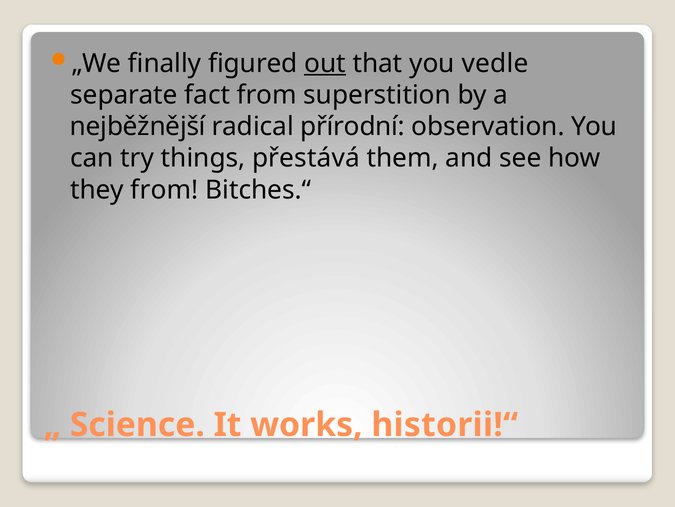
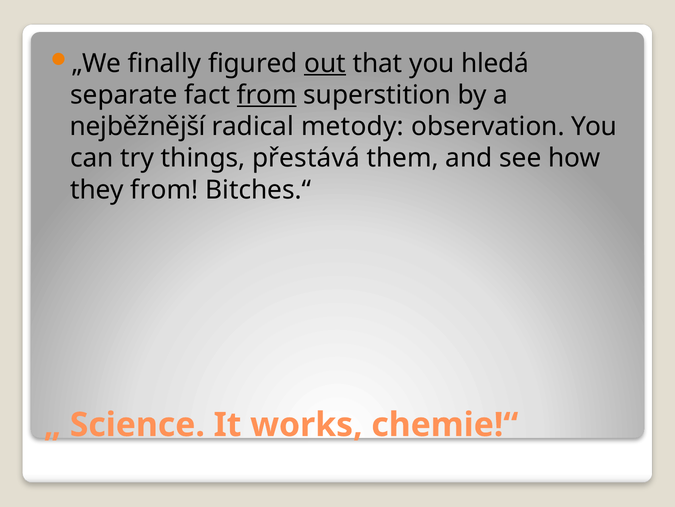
vedle: vedle -> hledá (495, 63)
from underline: none -> present (267, 95)
přírodní: přírodní -> metody (352, 127)
historii!“: historii!“ -> chemie!“ (445, 424)
